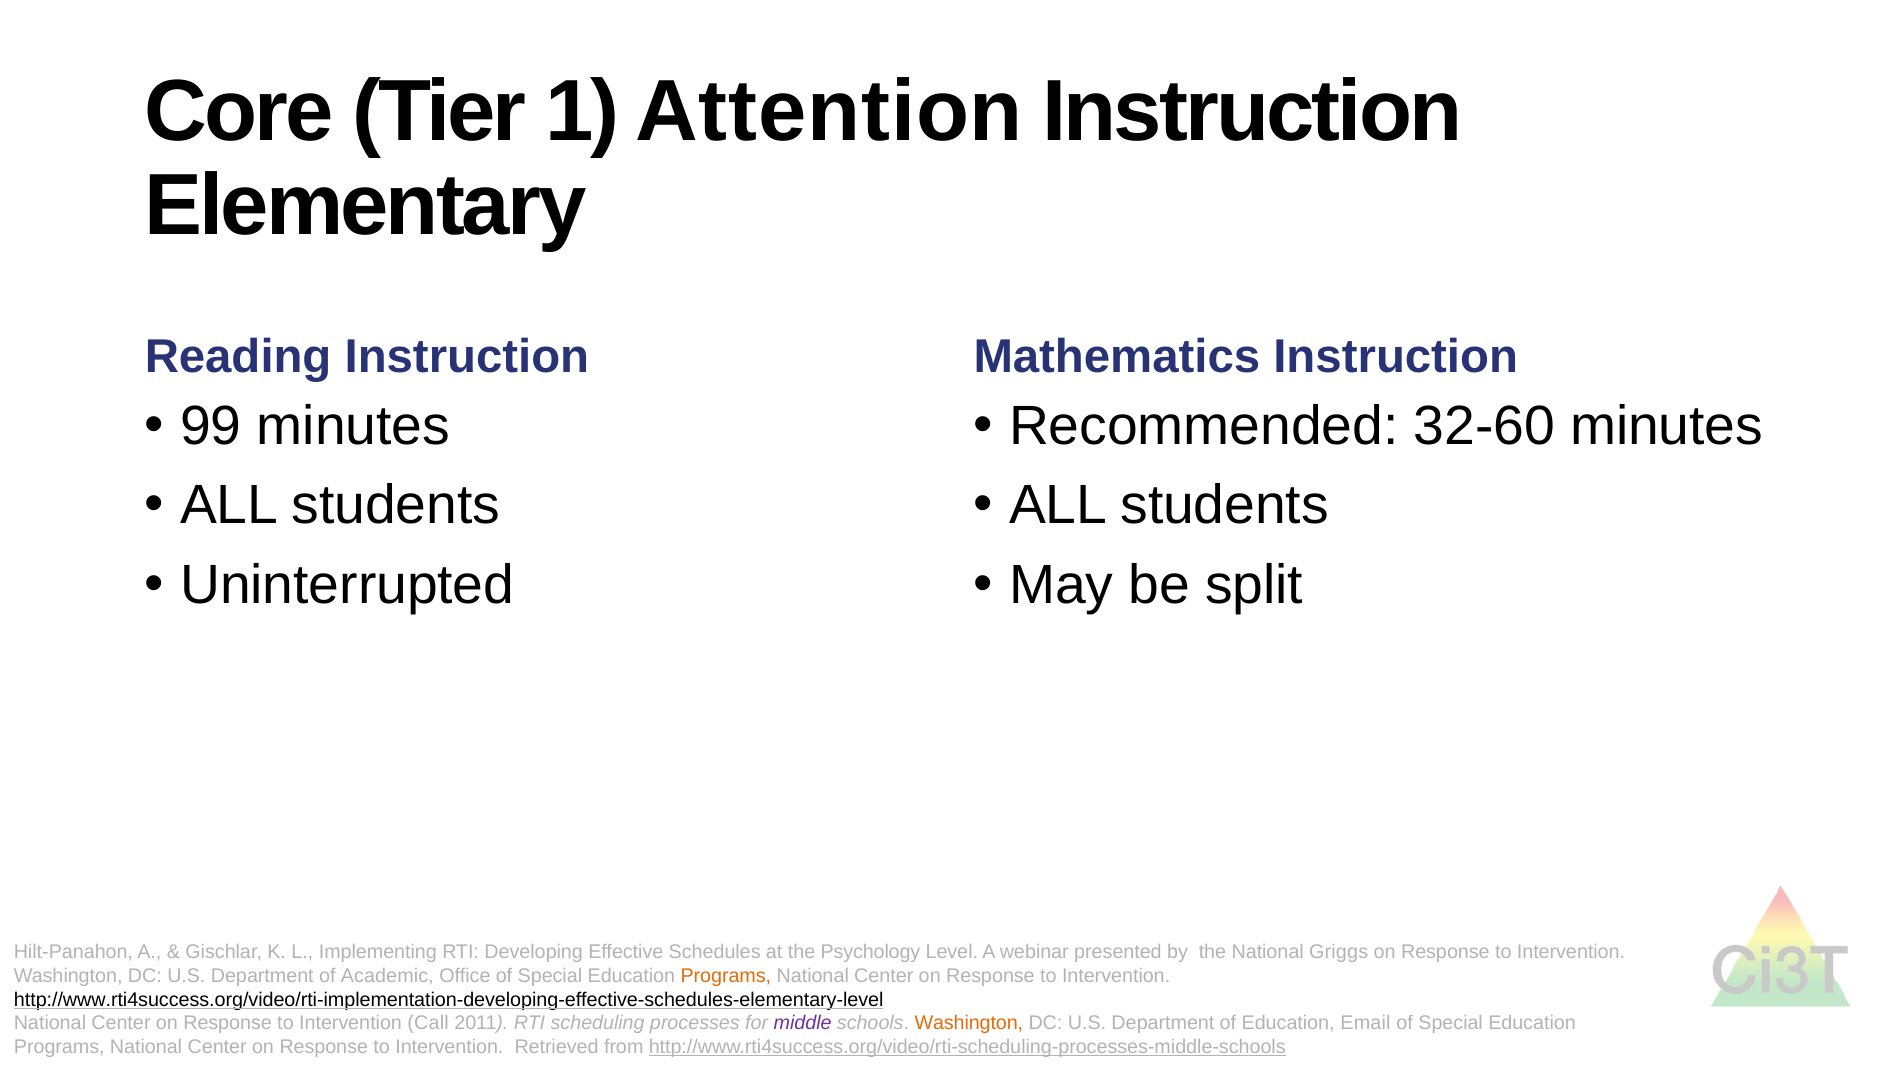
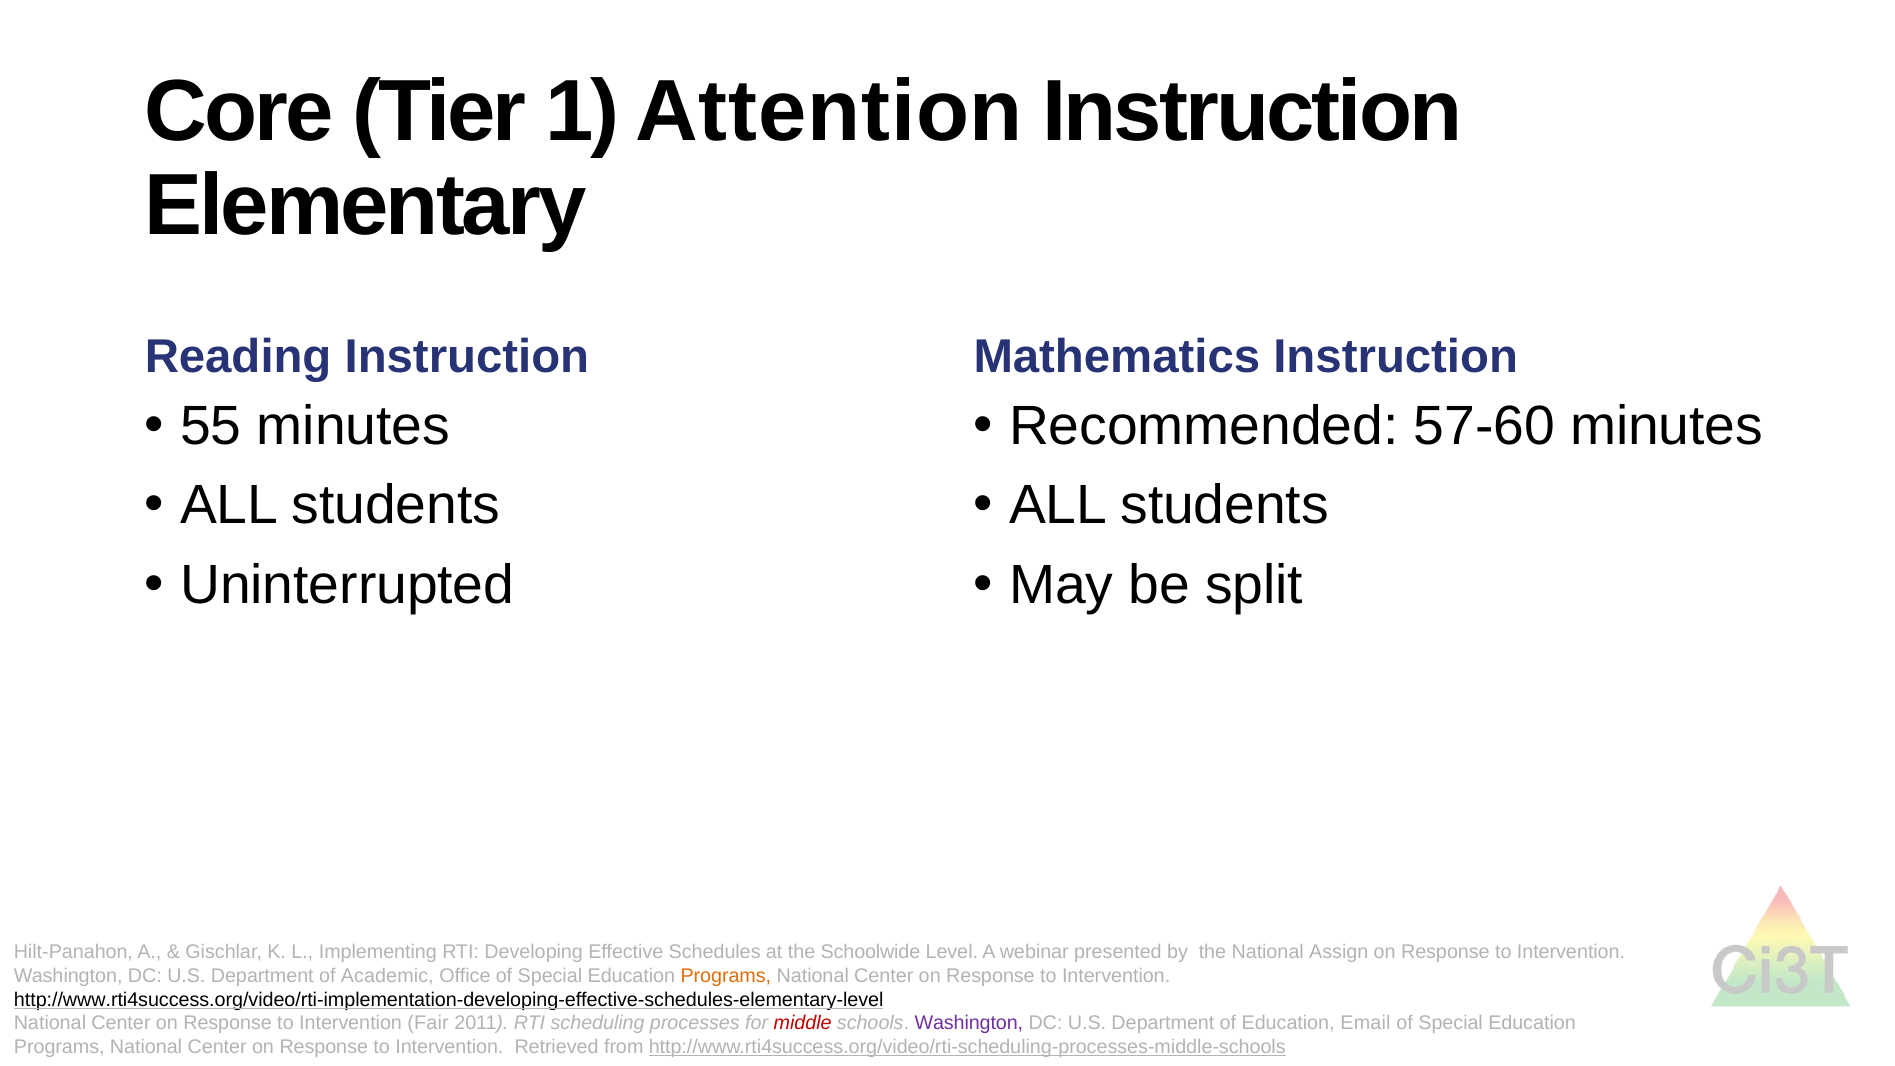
99: 99 -> 55 (211, 426)
32-60: 32-60 -> 57-60 (1484, 426)
Psychology: Psychology -> Schoolwide (870, 952)
Griggs: Griggs -> Assign (1339, 952)
Call: Call -> Fair (428, 1023)
middle colour: purple -> red (803, 1023)
Washington colour: orange -> purple (969, 1023)
